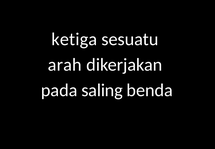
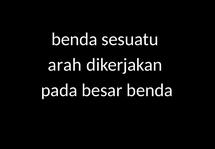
ketiga: ketiga -> benda (74, 39)
saling: saling -> besar (102, 90)
